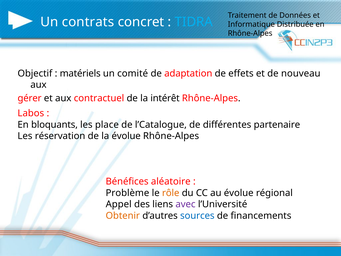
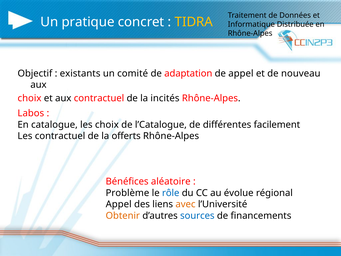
contrats: contrats -> pratique (88, 22)
TIDRA colour: light blue -> yellow (194, 22)
matériels: matériels -> existants (80, 73)
de effets: effets -> appel (241, 73)
gérer: gérer -> choix (30, 98)
intérêt: intérêt -> incités (165, 98)
bloquants: bloquants -> catalogue (54, 125)
les place: place -> choix (107, 125)
partenaire: partenaire -> facilement (277, 125)
Les réservation: réservation -> contractuel (60, 136)
la évolue: évolue -> offerts (126, 136)
rôle colour: orange -> blue (171, 193)
avec colour: purple -> orange (185, 204)
